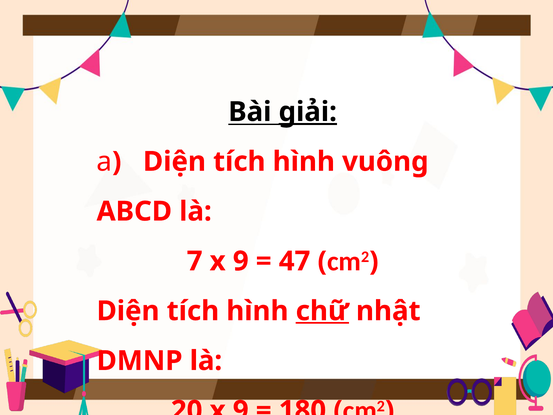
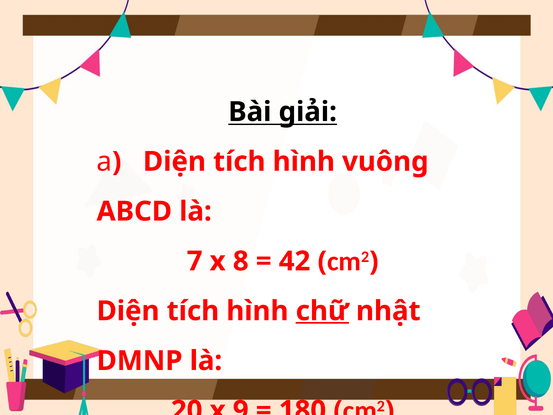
giải underline: present -> none (308, 112)
7 x 9: 9 -> 8 (241, 261)
47: 47 -> 42 (295, 261)
